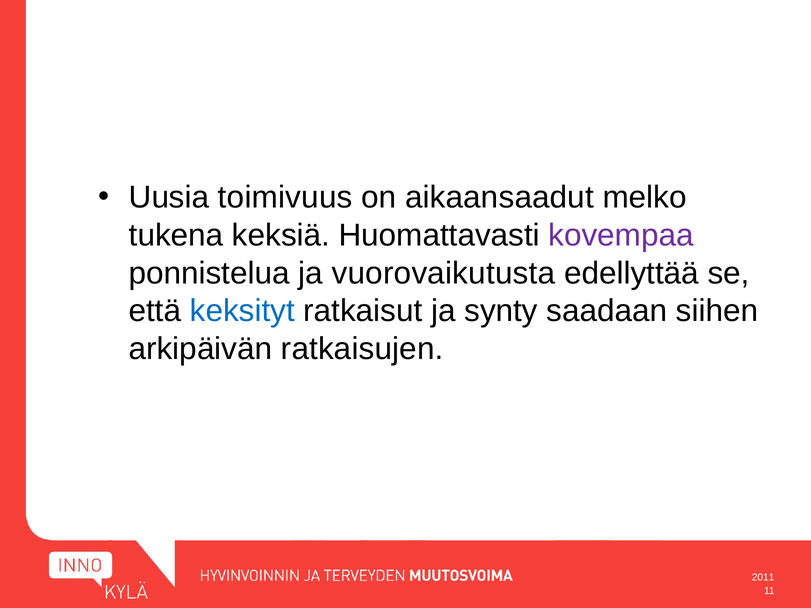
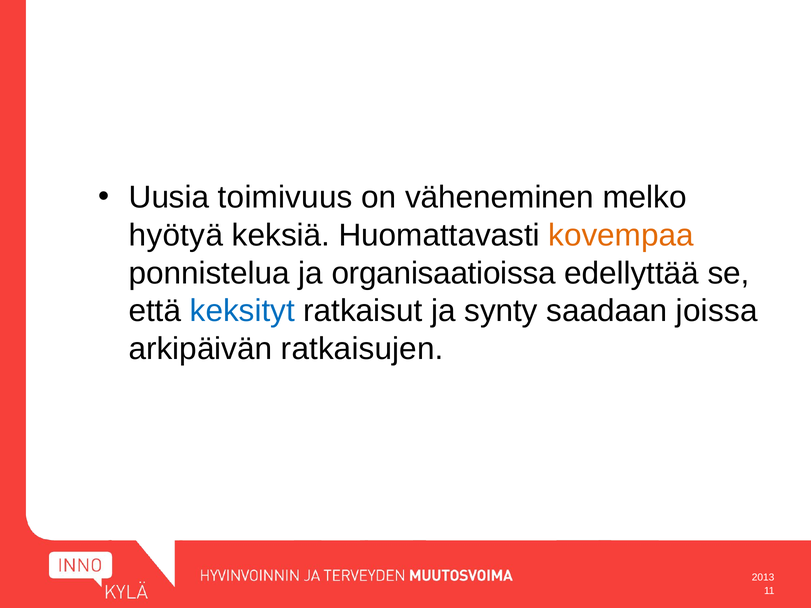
aikaansaadut: aikaansaadut -> väheneminen (500, 198)
tukena: tukena -> hyötyä (176, 235)
kovempaa colour: purple -> orange (621, 235)
vuorovaikutusta: vuorovaikutusta -> organisaatioissa (444, 273)
siihen: siihen -> joissa (717, 311)
2011: 2011 -> 2013 (763, 577)
